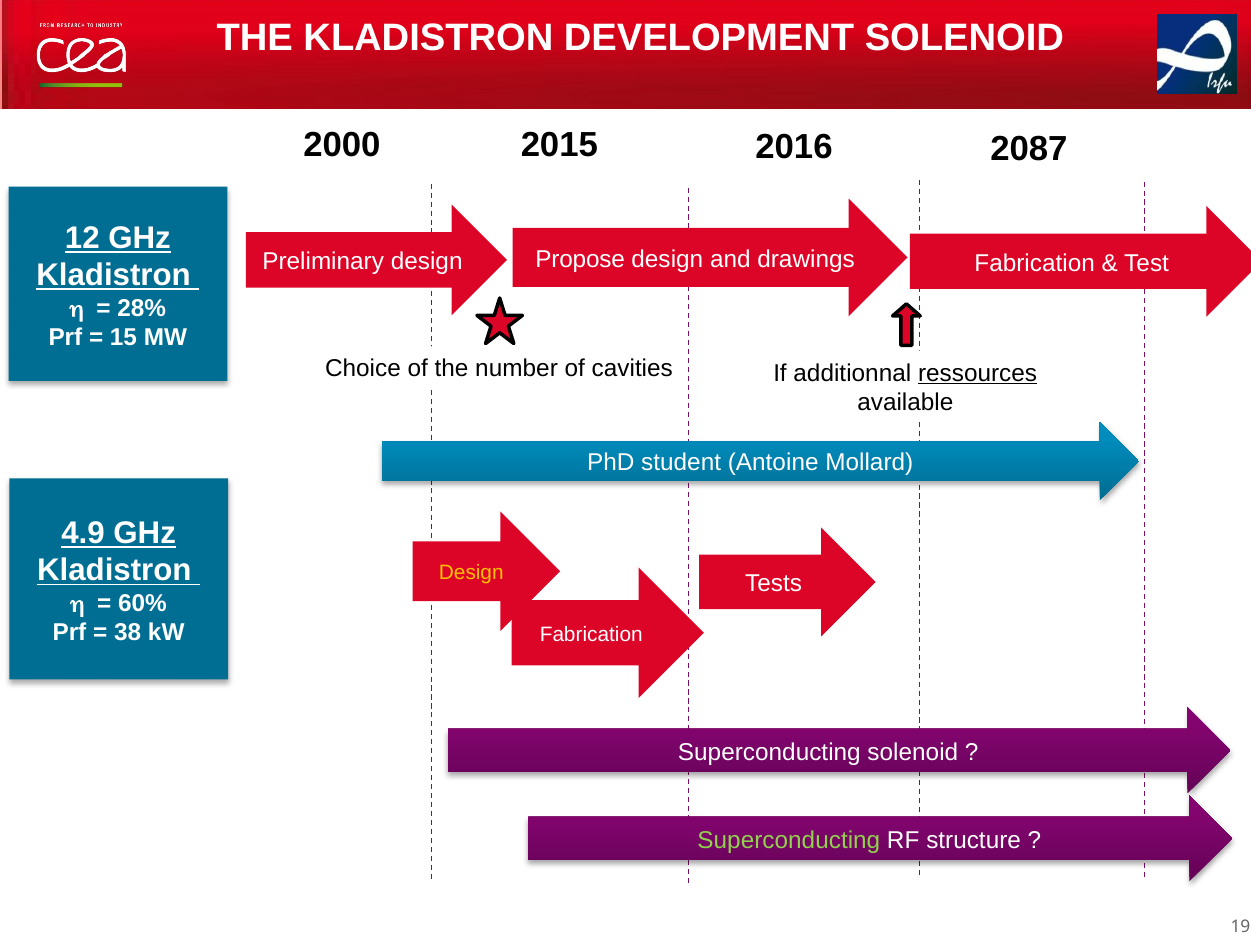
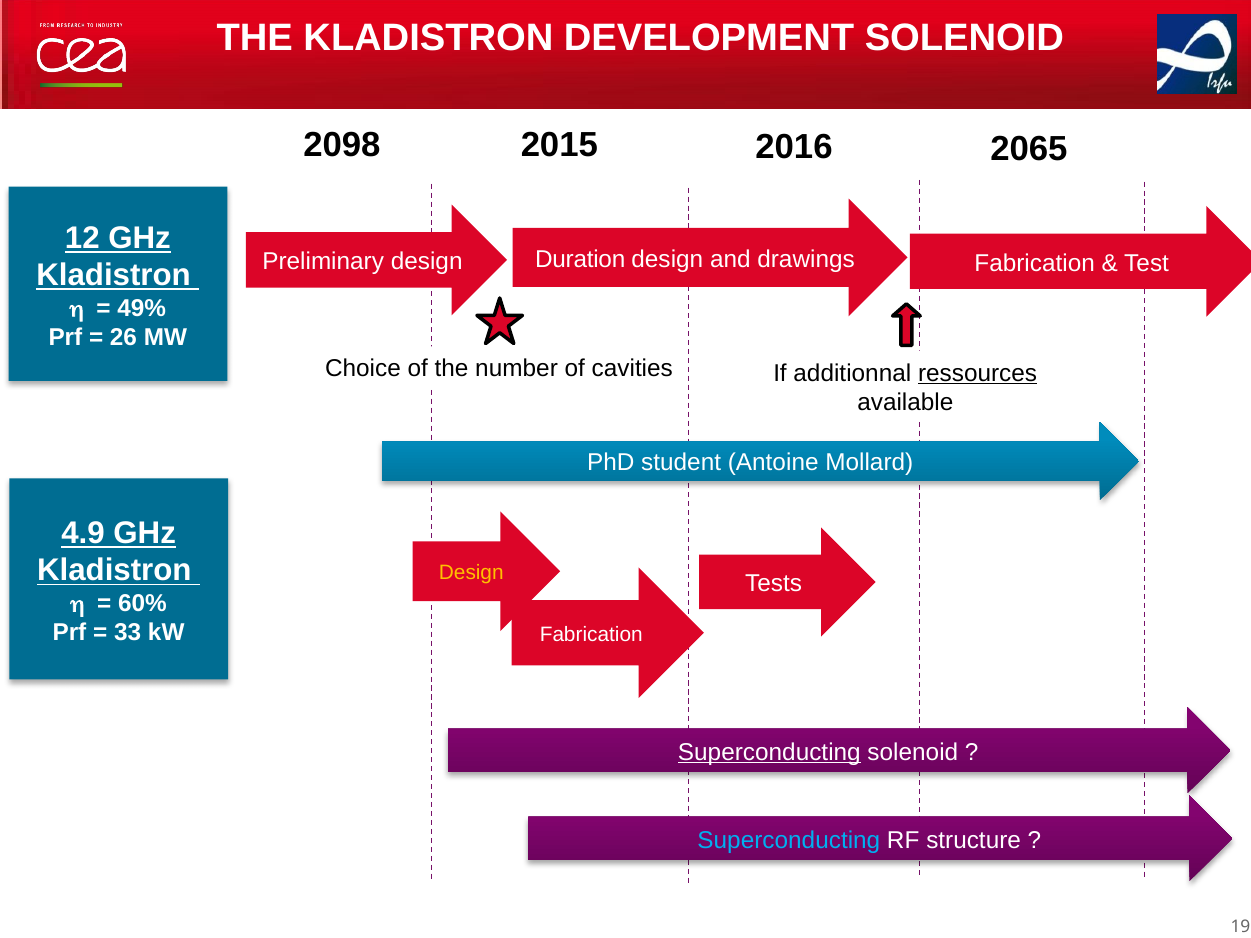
2000: 2000 -> 2098 (342, 145)
2087: 2087 -> 2065 (1029, 149)
Propose: Propose -> Duration (580, 259)
28%: 28% -> 49% (142, 308)
15: 15 -> 26 (123, 338)
38: 38 -> 33 (128, 633)
Superconducting underline: none -> present (769, 752)
Superconducting colour: light green -> light blue (789, 840)
